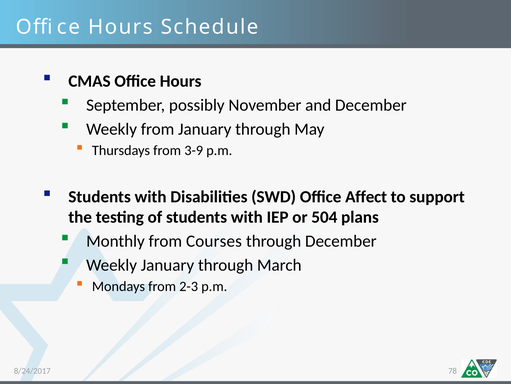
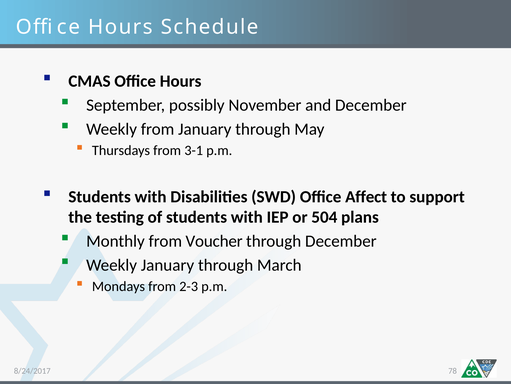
3-9: 3-9 -> 3-1 (194, 150)
Courses: Courses -> Voucher (214, 241)
